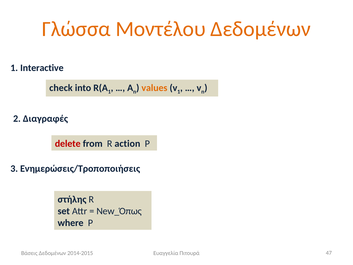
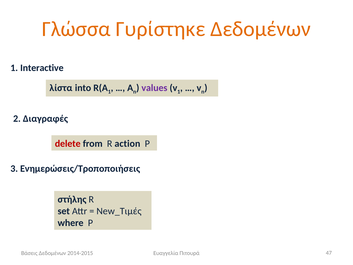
Μοντέλου: Μοντέλου -> Γυρίστηκε (161, 29)
check: check -> λίστα (61, 88)
values colour: orange -> purple (154, 88)
New_Όπως: New_Όπως -> New_Τιμές (119, 211)
